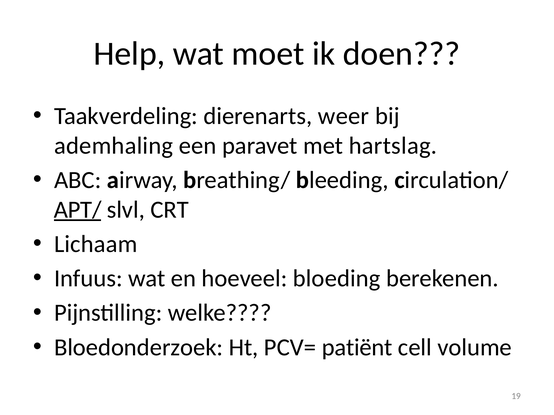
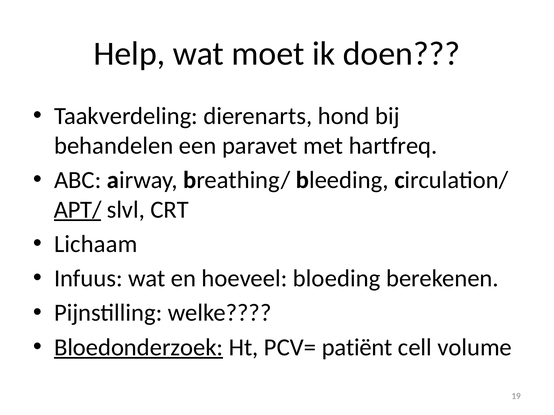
weer: weer -> hond (344, 116)
ademhaling: ademhaling -> behandelen (114, 146)
hartslag: hartslag -> hartfreq (393, 146)
Bloedonderzoek underline: none -> present (139, 348)
